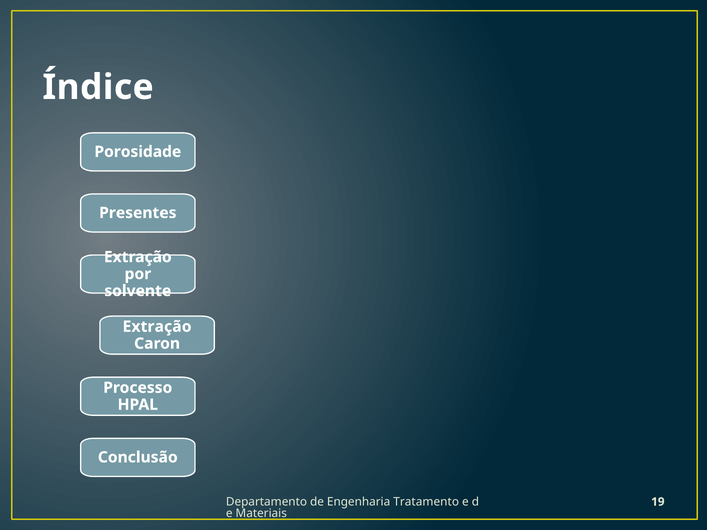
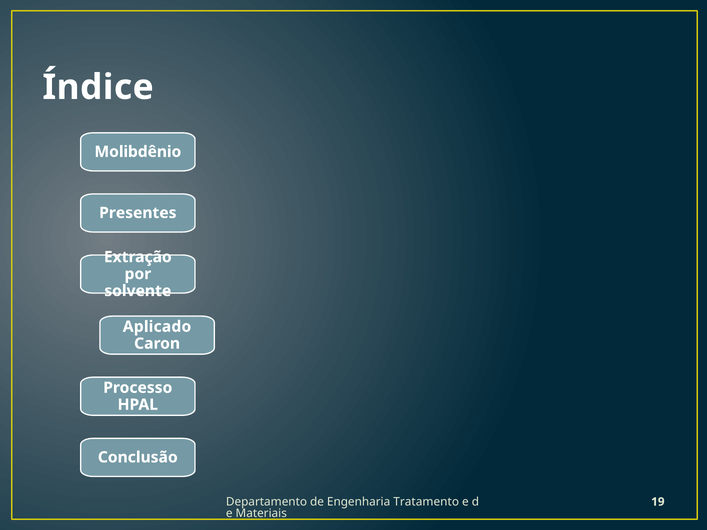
Porosidade: Porosidade -> Molibdênio (138, 152)
Extração: Extração -> Aplicado (157, 327)
